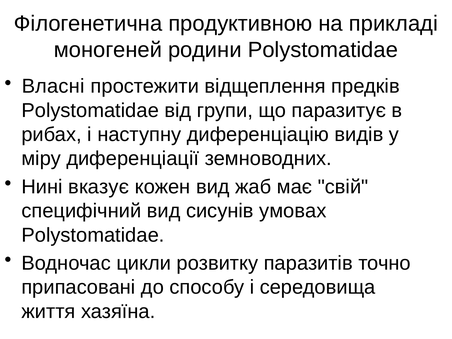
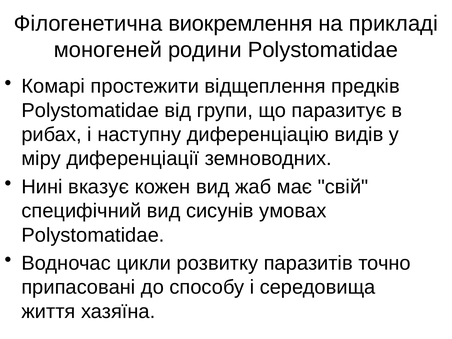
продуктивною: продуктивною -> виокремлення (241, 24)
Власні: Власні -> Комарі (53, 86)
